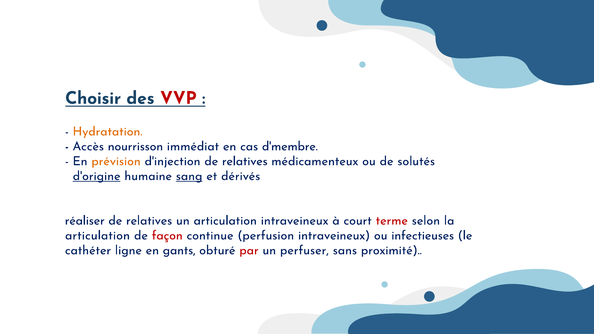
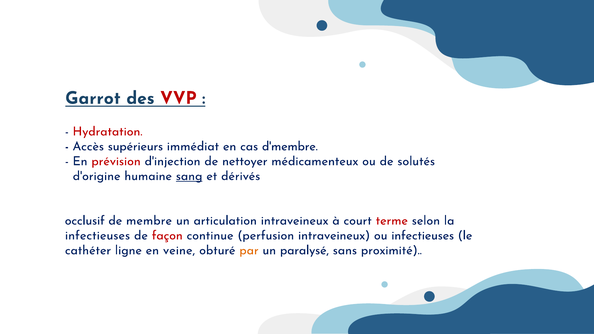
Choisir: Choisir -> Garrot (93, 98)
Hydratation colour: orange -> red (107, 131)
nourrisson: nourrisson -> supérieurs (135, 146)
prévision colour: orange -> red (116, 161)
d'injection de relatives: relatives -> nettoyer (245, 161)
d'origine underline: present -> none (97, 176)
réaliser: réaliser -> occlusif (85, 221)
relatives: relatives -> membre (149, 221)
articulation: articulation -> infectieuses (97, 235)
gants: gants -> veine (179, 250)
par colour: red -> orange (249, 250)
perfuser: perfuser -> paralysé (304, 250)
